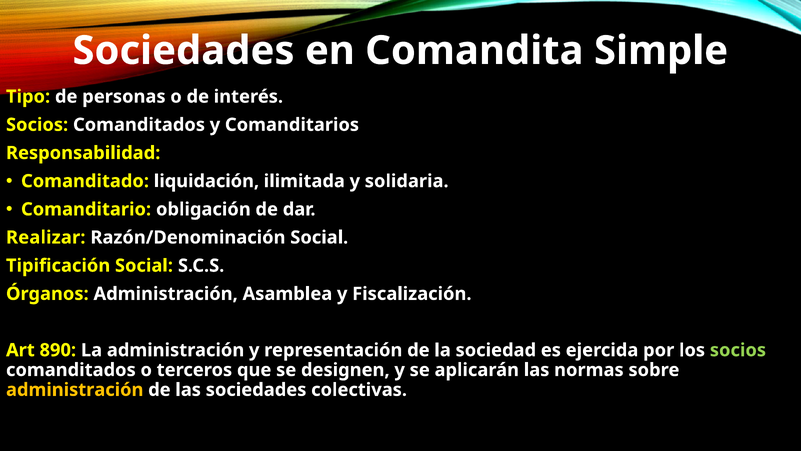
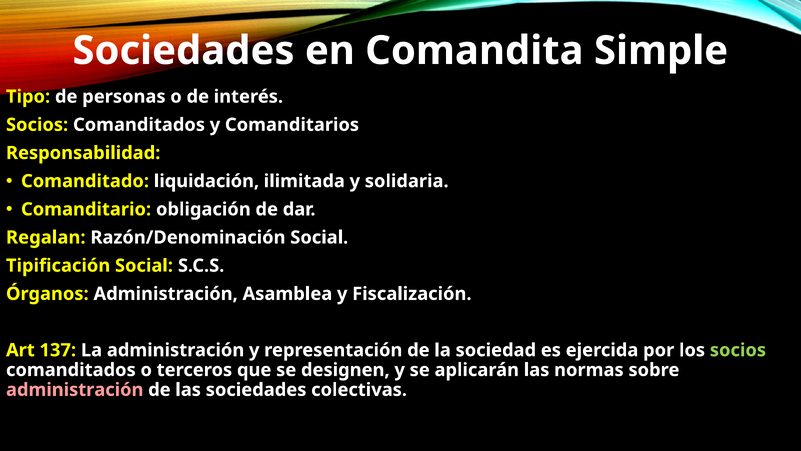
Realizar: Realizar -> Regalan (46, 237)
890: 890 -> 137 (58, 350)
administración colour: yellow -> pink (75, 389)
